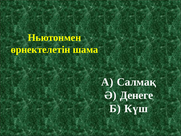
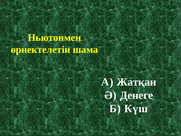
Салмақ: Салмақ -> Жатқан (136, 82)
